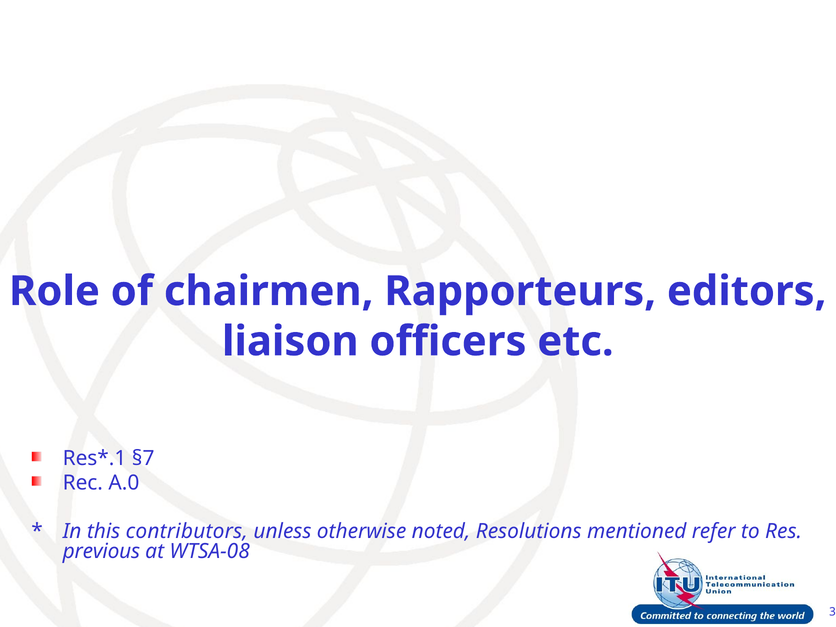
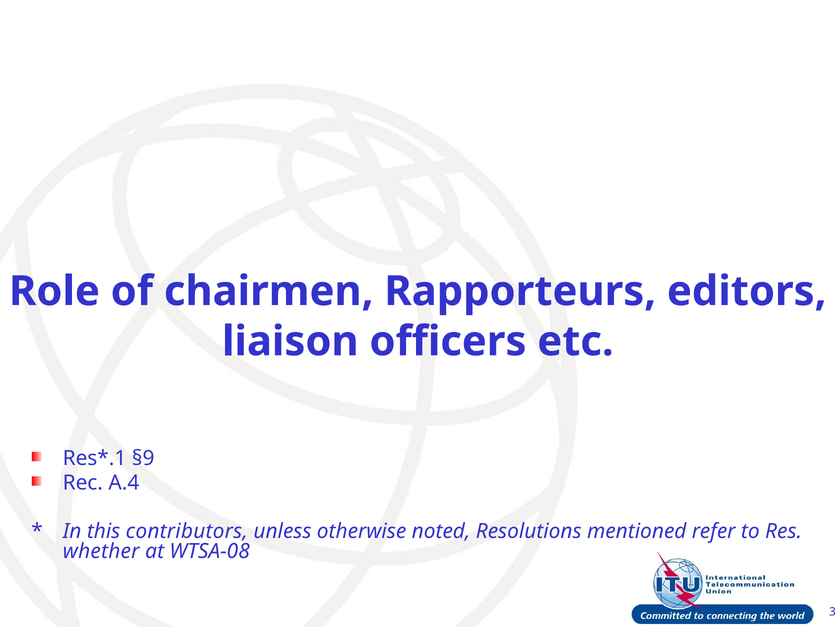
§7: §7 -> §9 (143, 458)
A.0: A.0 -> A.4 (124, 483)
previous: previous -> whether (101, 551)
